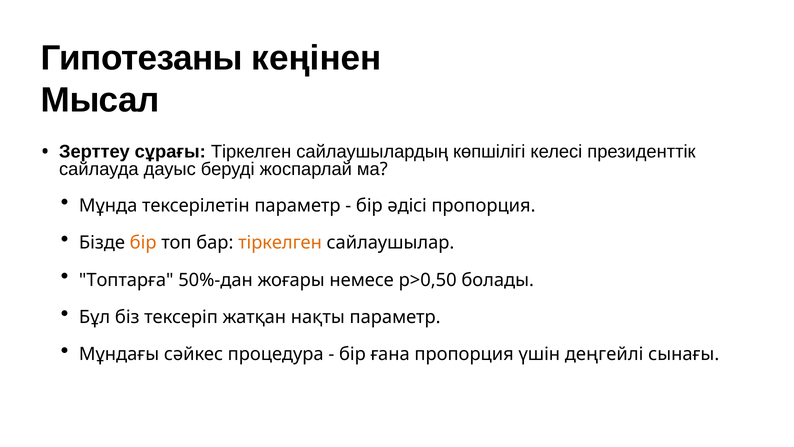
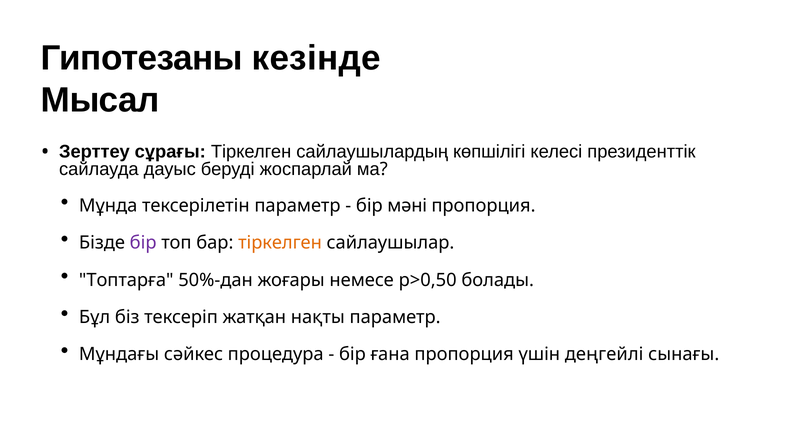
кеңінен: кеңінен -> кезiнде (316, 58)
әдісі: әдісі -> мәнi (407, 206)
бір colour: orange -> purple (143, 243)
